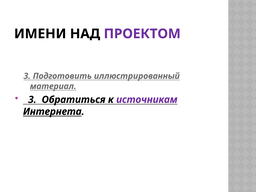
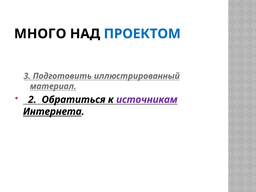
ИМЕНИ: ИМЕНИ -> МНОГО (40, 34)
ПРОЕКТОМ colour: purple -> blue (142, 34)
3: 3 -> 2 (32, 100)
